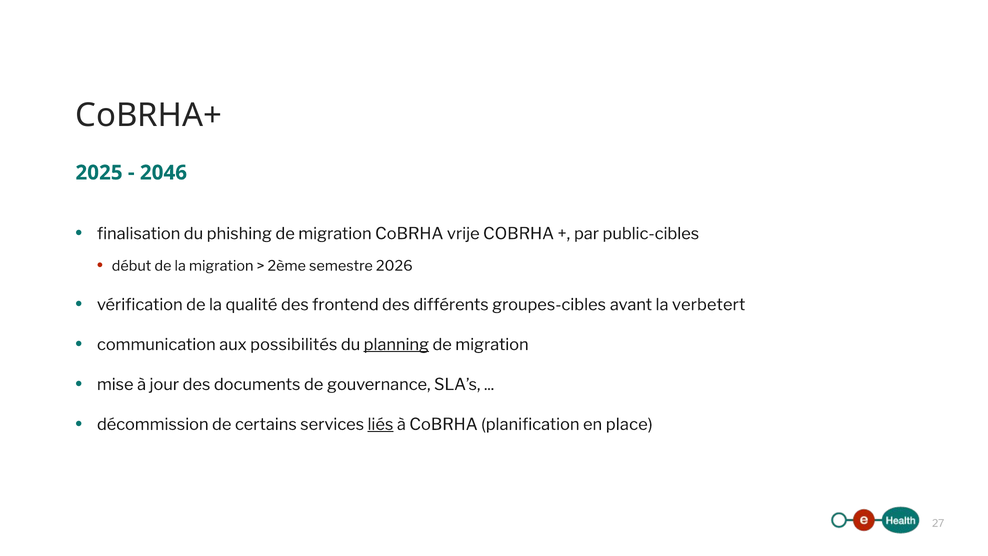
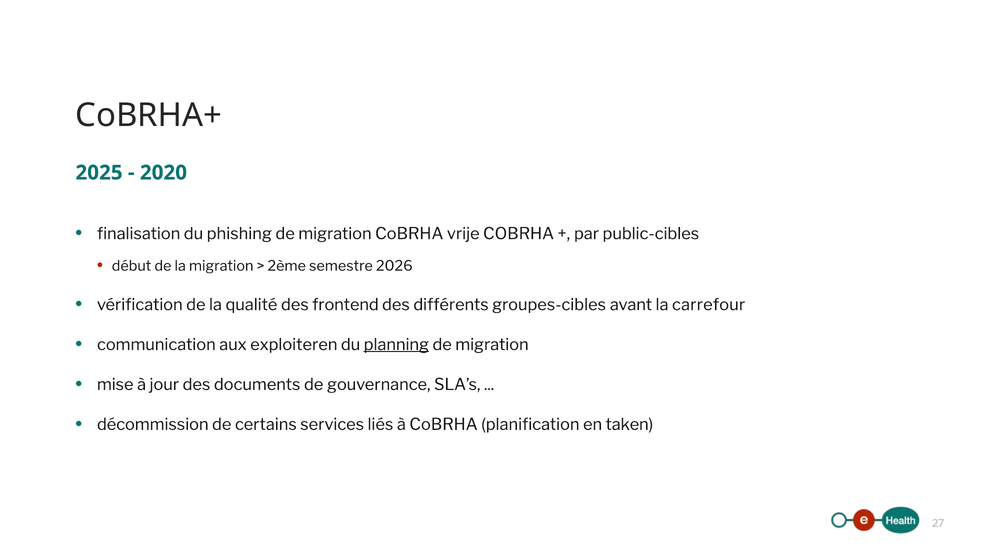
2046: 2046 -> 2020 (163, 173)
verbetert: verbetert -> carrefour (709, 305)
possibilités: possibilités -> exploiteren (294, 345)
liés underline: present -> none (380, 424)
place: place -> taken (629, 424)
